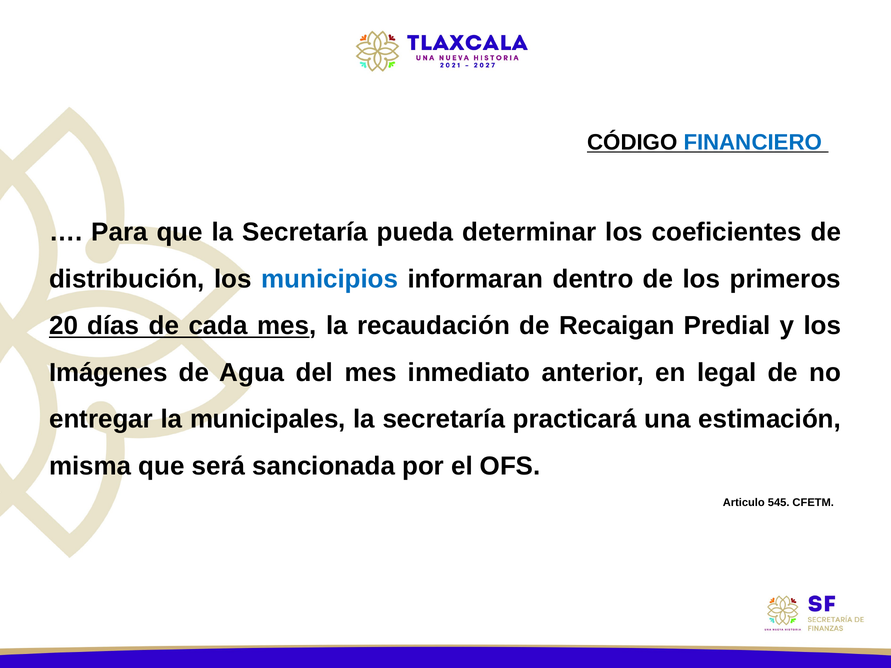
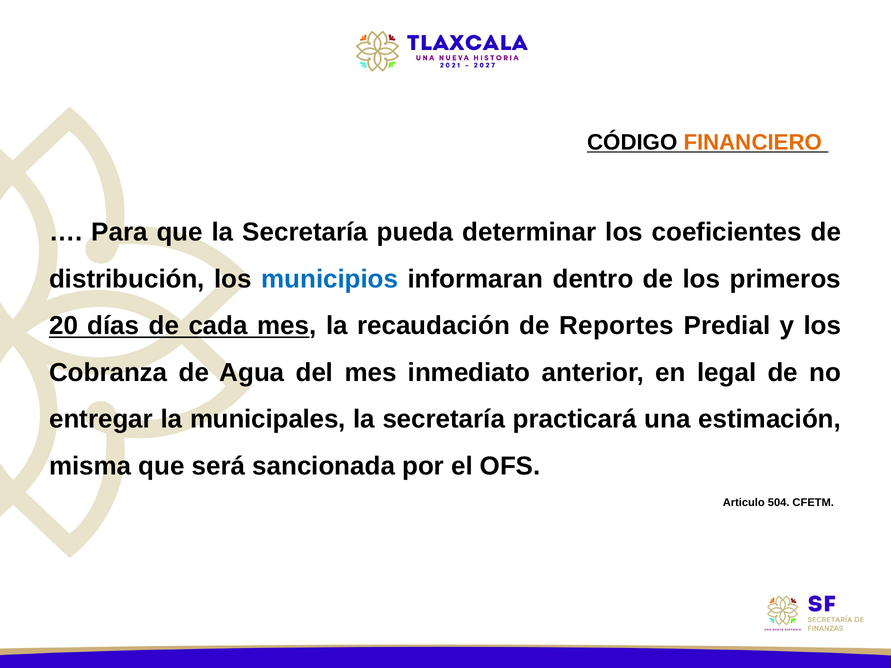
FINANCIERO colour: blue -> orange (753, 142)
Recaigan: Recaigan -> Reportes (617, 326)
Imágenes: Imágenes -> Cobranza (108, 373)
545: 545 -> 504 (779, 503)
